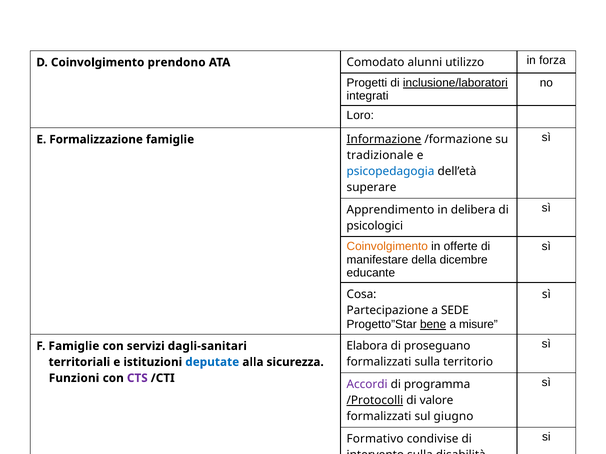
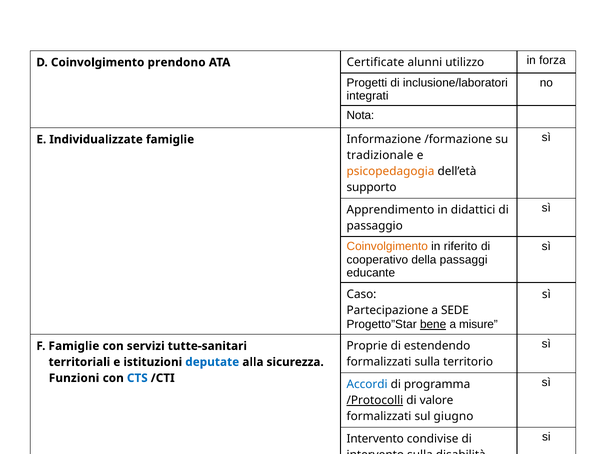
Comodato: Comodato -> Certificate (375, 62)
inclusione/laboratori underline: present -> none (455, 83)
Loro: Loro -> Nota (360, 116)
Formalizzazione: Formalizzazione -> Individualizzate (96, 140)
Informazione underline: present -> none (384, 140)
psicopedagogia colour: blue -> orange (391, 172)
superare: superare -> supporto (372, 188)
delibera: delibera -> didattici (473, 210)
psicologici: psicologici -> passaggio (375, 226)
offerte: offerte -> riferito (461, 247)
manifestare: manifestare -> cooperativo (377, 260)
dicembre: dicembre -> passaggi (464, 260)
Cosa: Cosa -> Caso (361, 295)
Elabora: Elabora -> Proprie (367, 346)
proseguano: proseguano -> estendendo (437, 346)
dagli-sanitari: dagli-sanitari -> tutte-sanitari (207, 346)
CTS colour: purple -> blue (137, 378)
Accordi colour: purple -> blue (367, 385)
Formativo: Formativo -> Intervento (375, 439)
